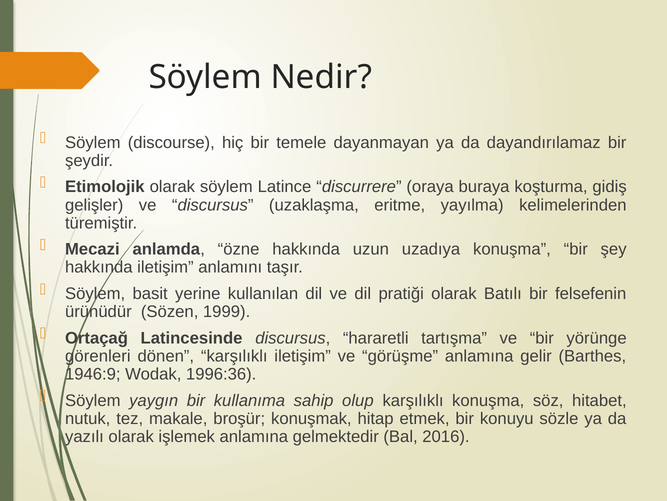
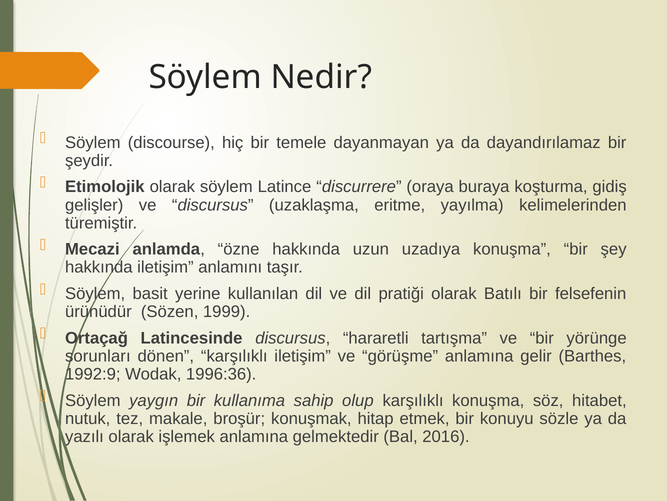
görenleri: görenleri -> sorunları (98, 356)
1946:9: 1946:9 -> 1992:9 (93, 374)
